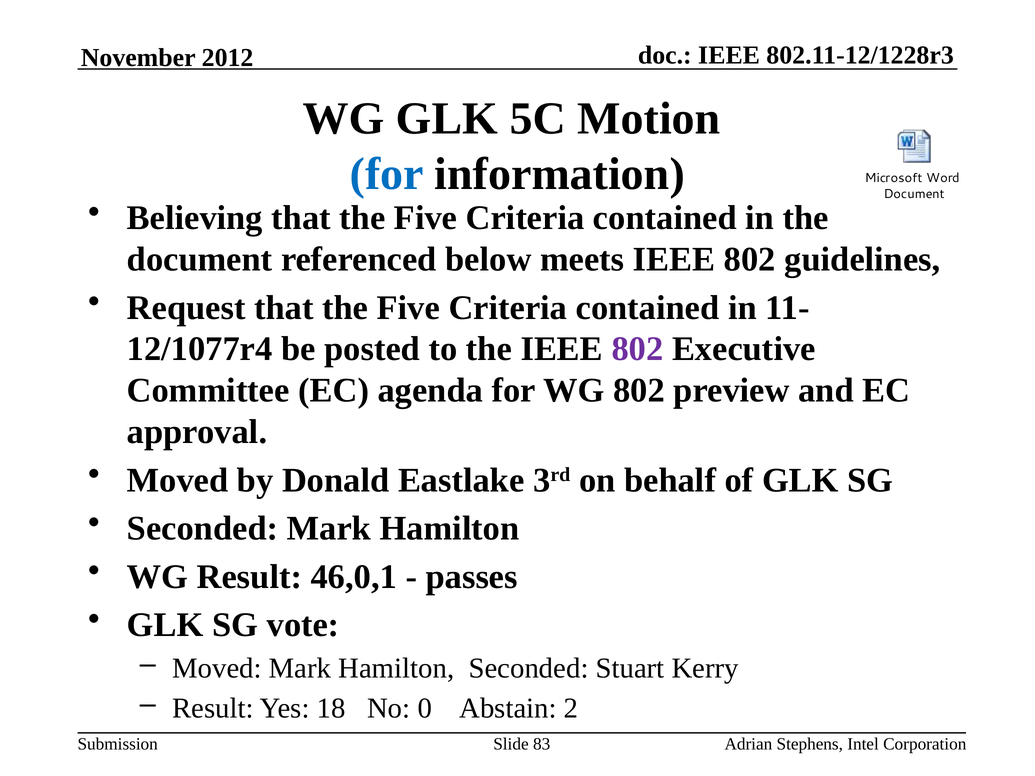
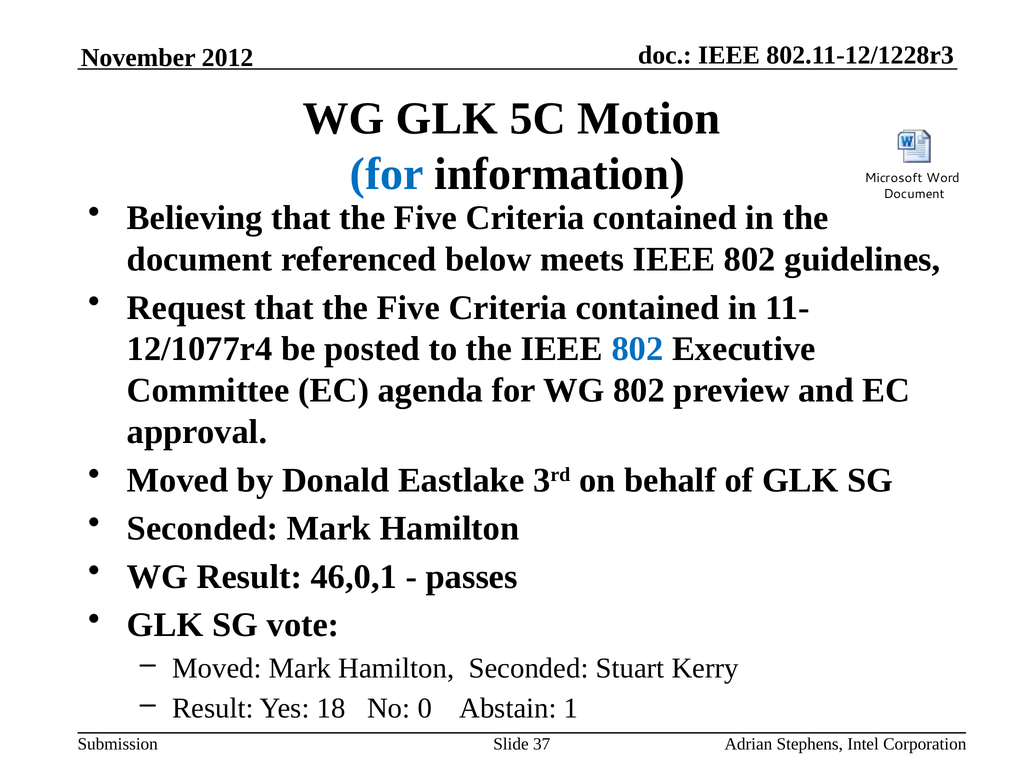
802 colour: purple -> blue (638, 349)
2: 2 -> 1 (571, 709)
83: 83 -> 37 (542, 744)
